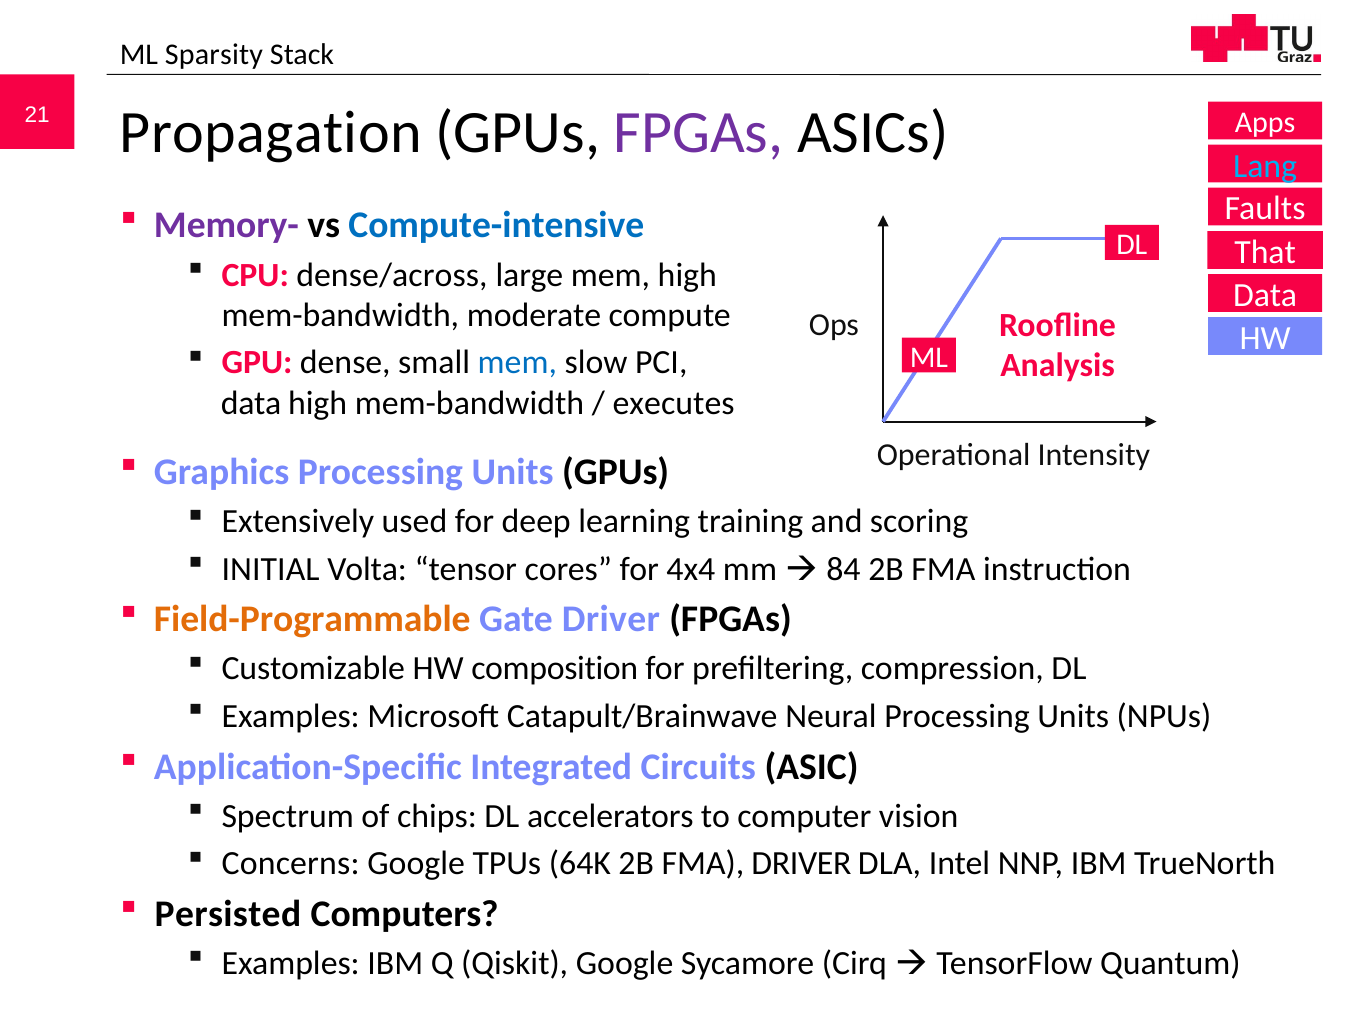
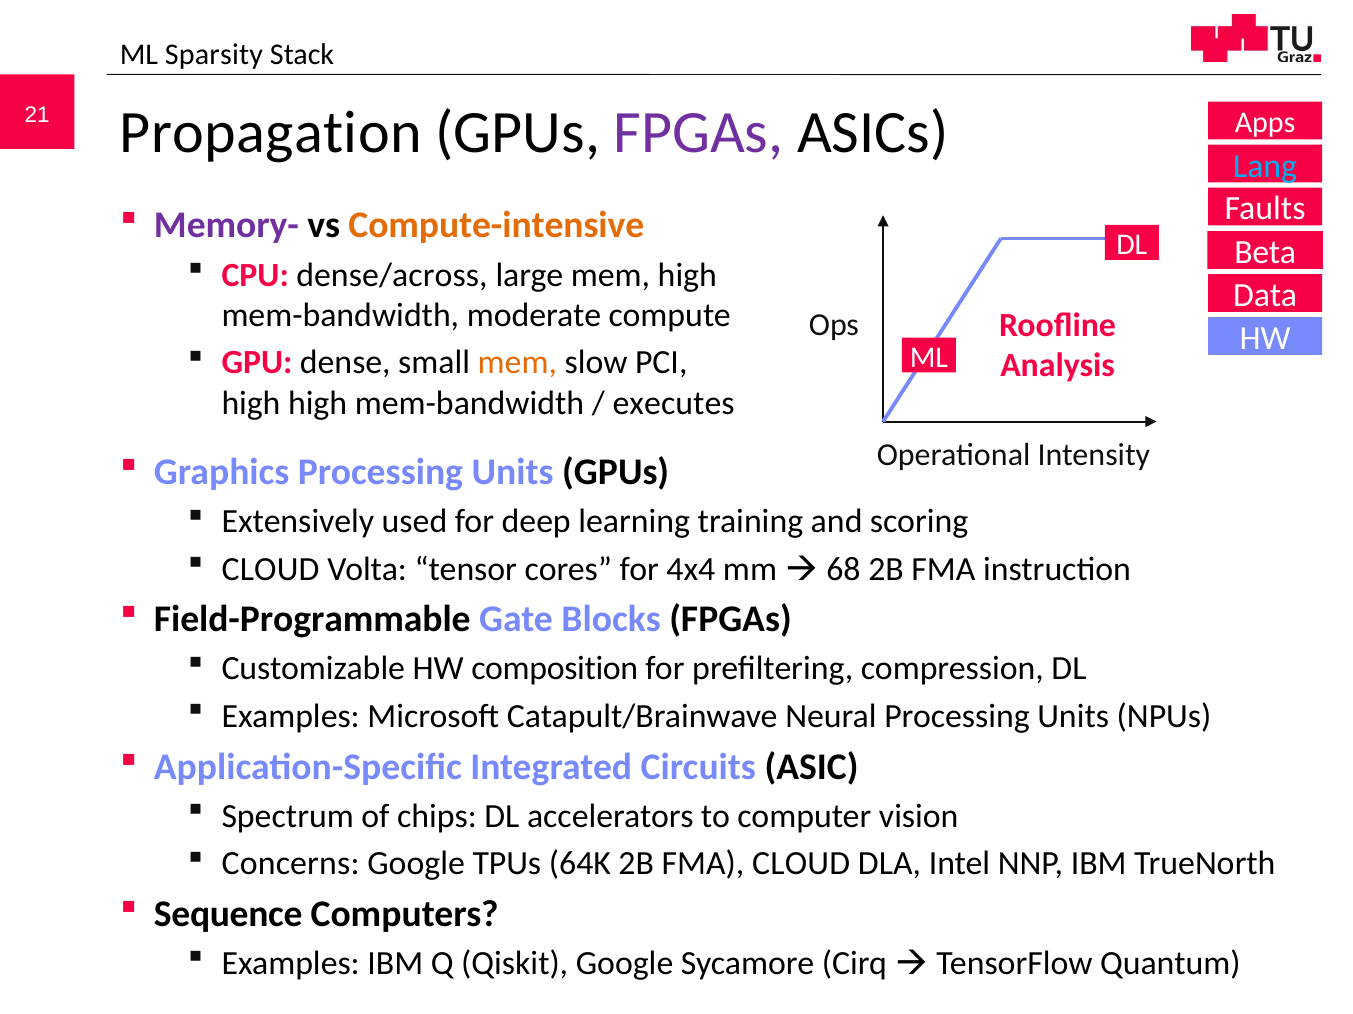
Compute-intensive colour: blue -> orange (496, 226)
That: That -> Beta (1265, 253)
mem colour: blue -> orange (517, 363)
data: data -> high (251, 404)
INITIAL: INITIAL -> CLOUD (271, 569)
84: 84 -> 68 (843, 569)
Field-Programmable colour: orange -> black (312, 620)
Gate Driver: Driver -> Blocks (611, 620)
FMA DRIVER: DRIVER -> CLOUD (801, 864)
Persisted: Persisted -> Sequence (228, 915)
